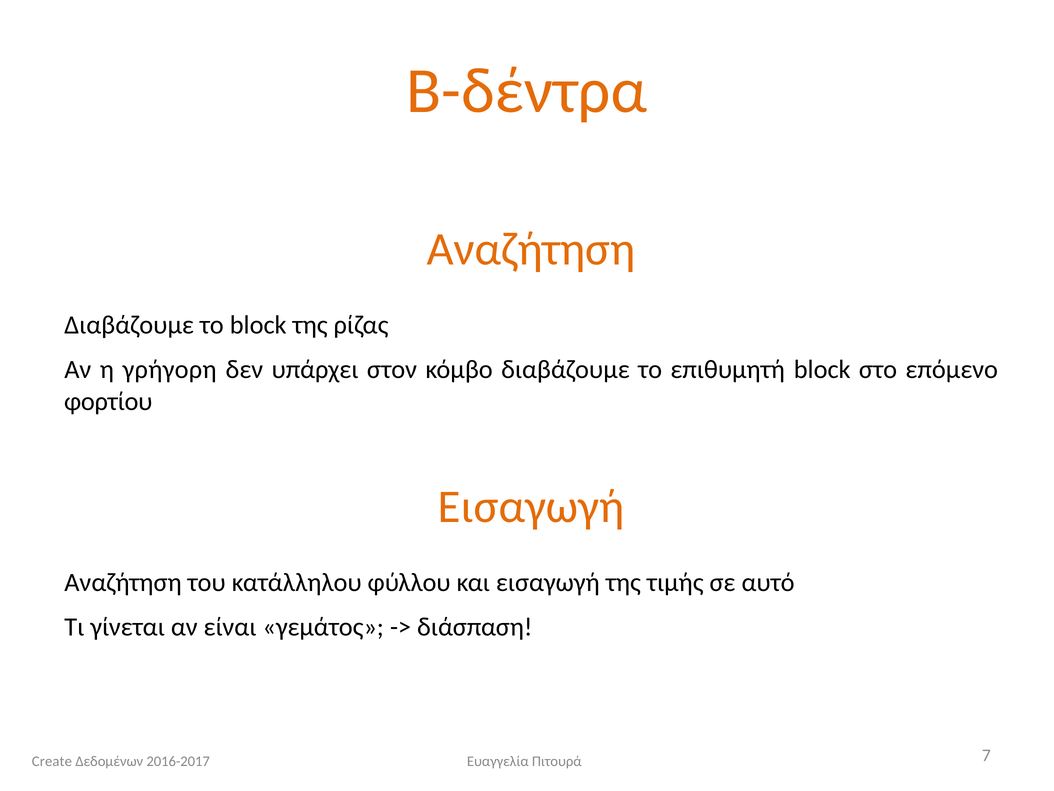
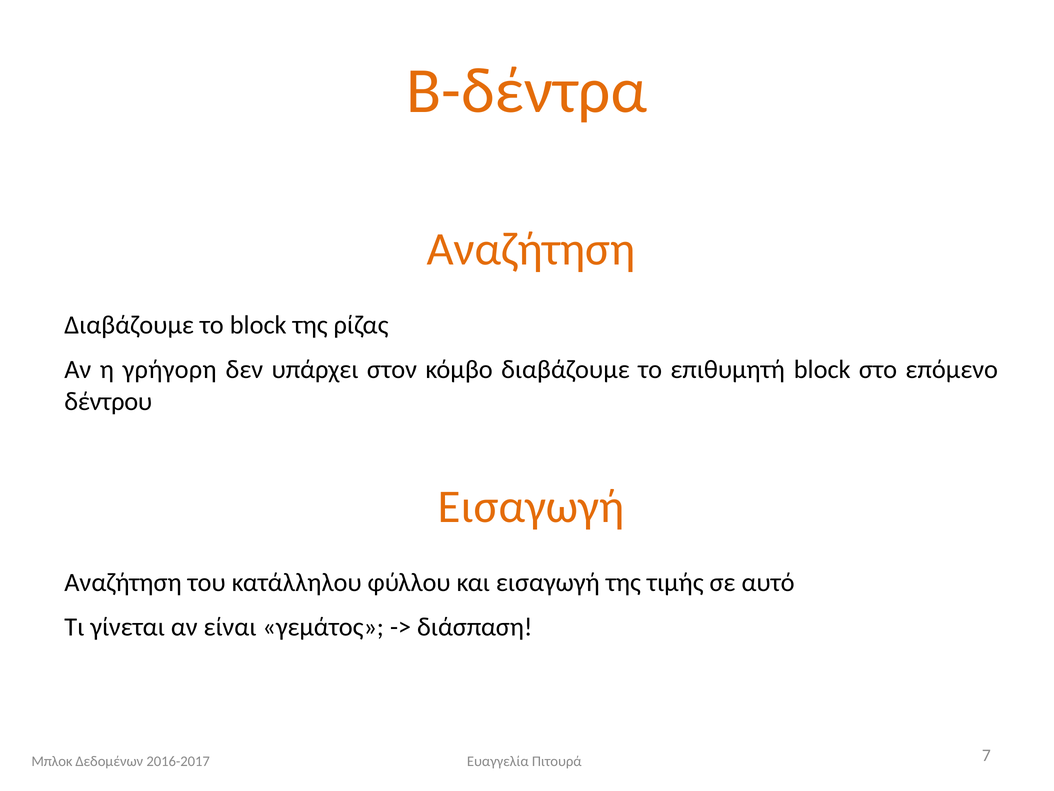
φορτίου: φορτίου -> δέντρου (108, 401)
Create: Create -> Μπλοκ (52, 761)
